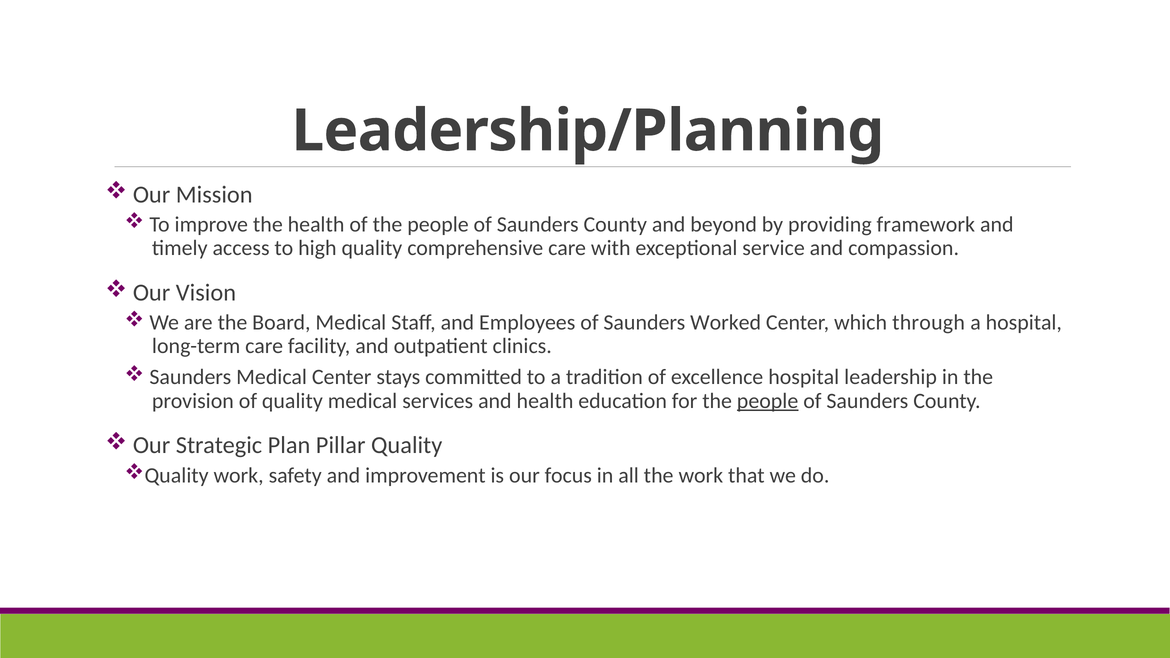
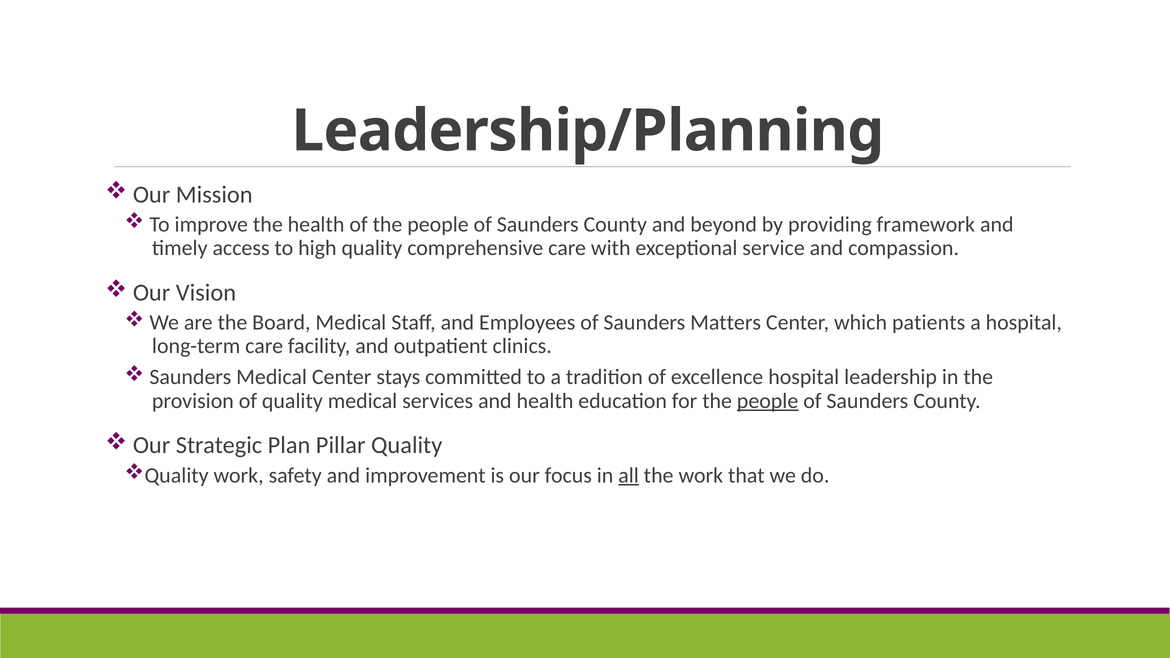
Worked: Worked -> Matters (726, 323)
through: through -> patients (929, 323)
all underline: none -> present (629, 475)
